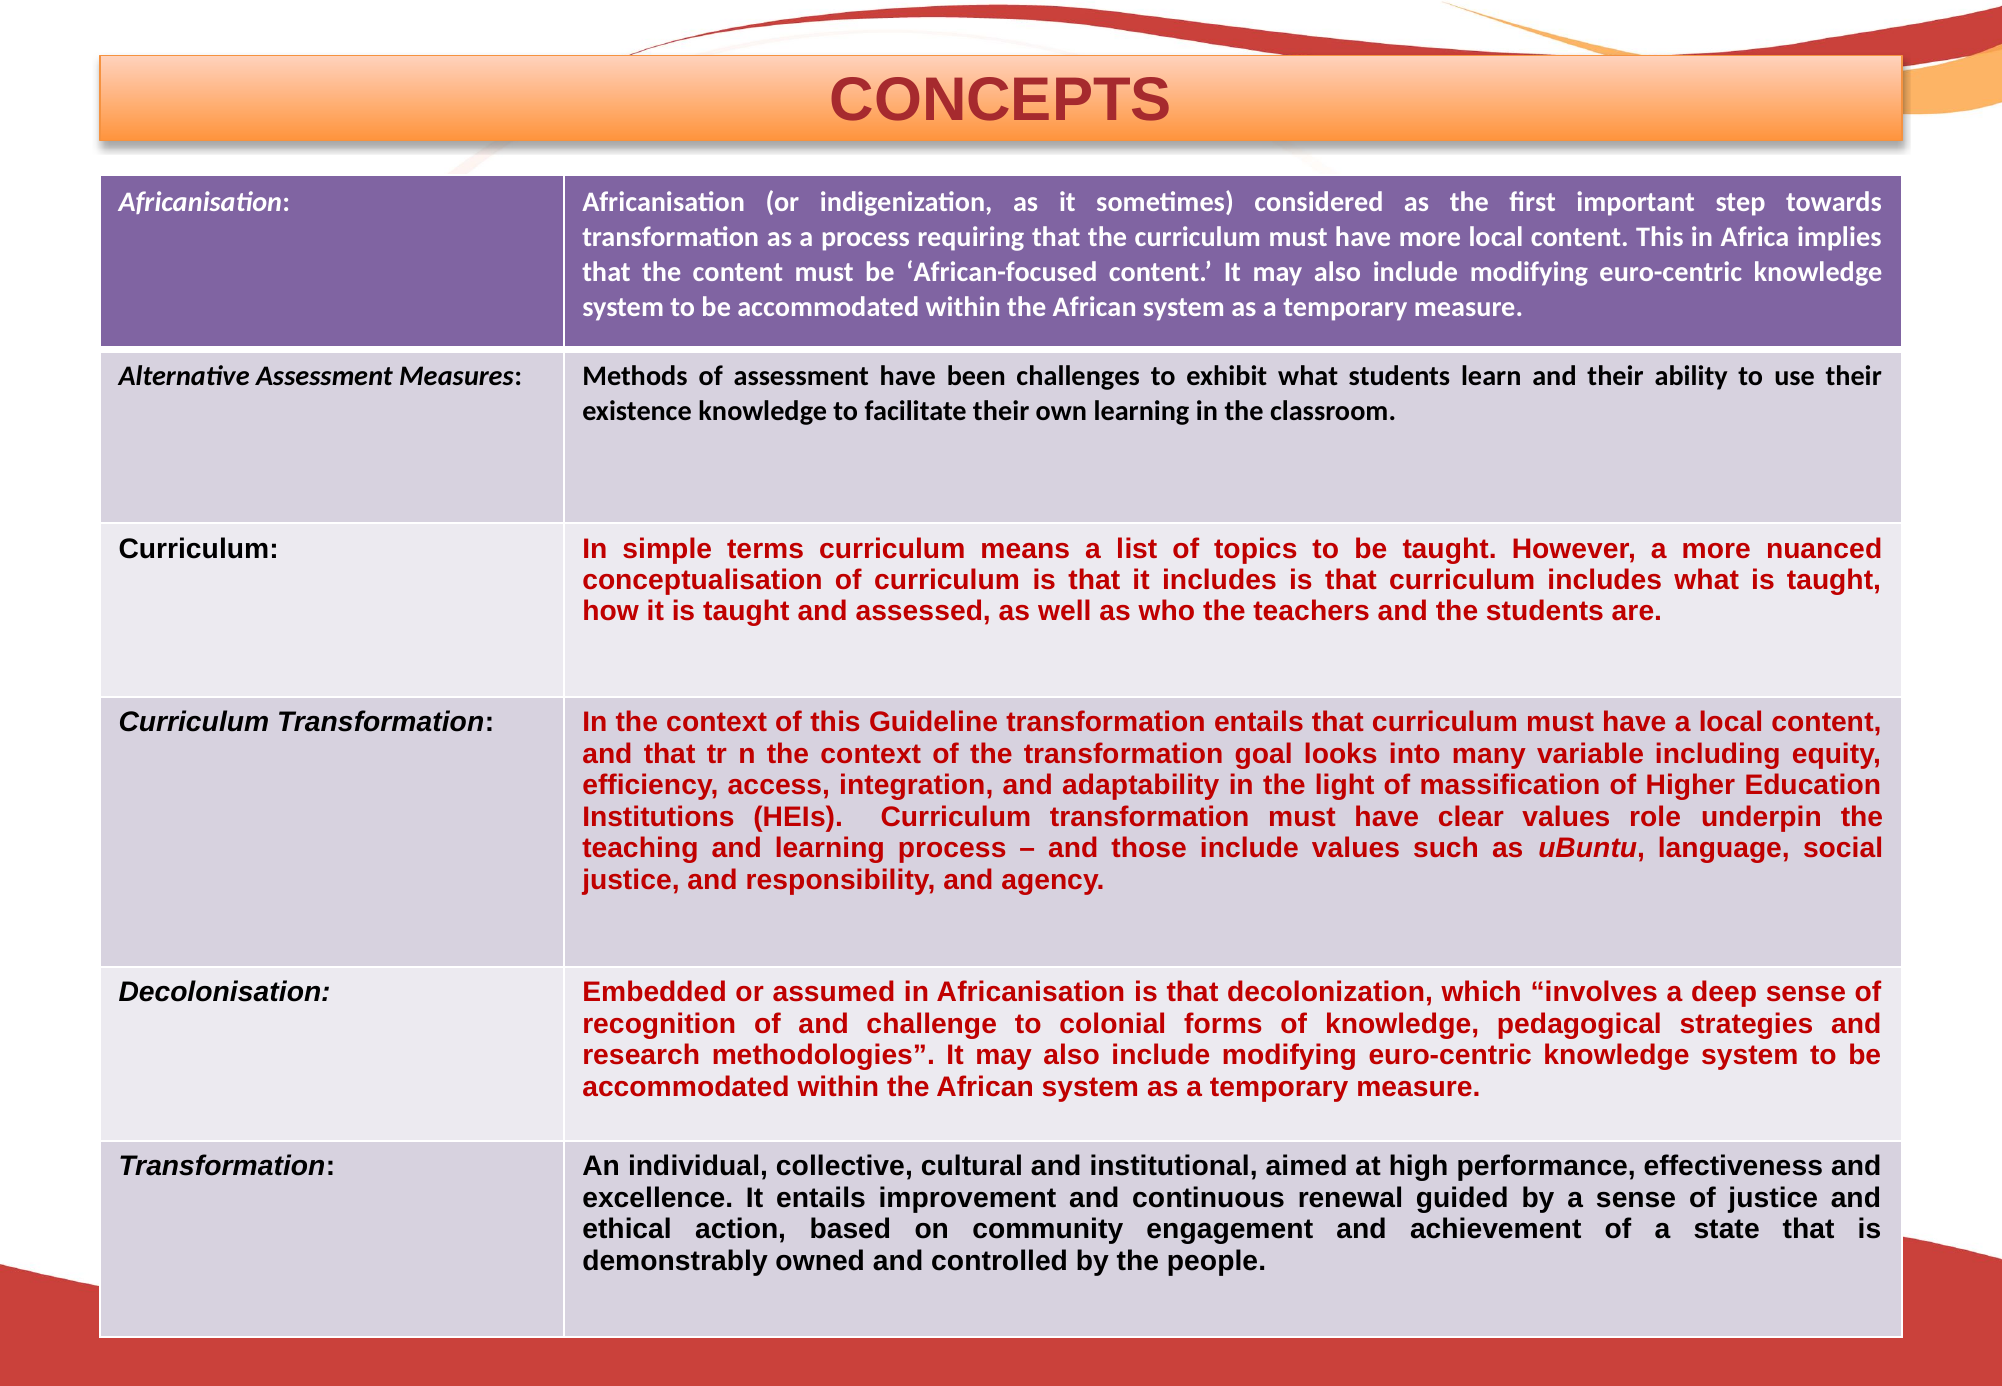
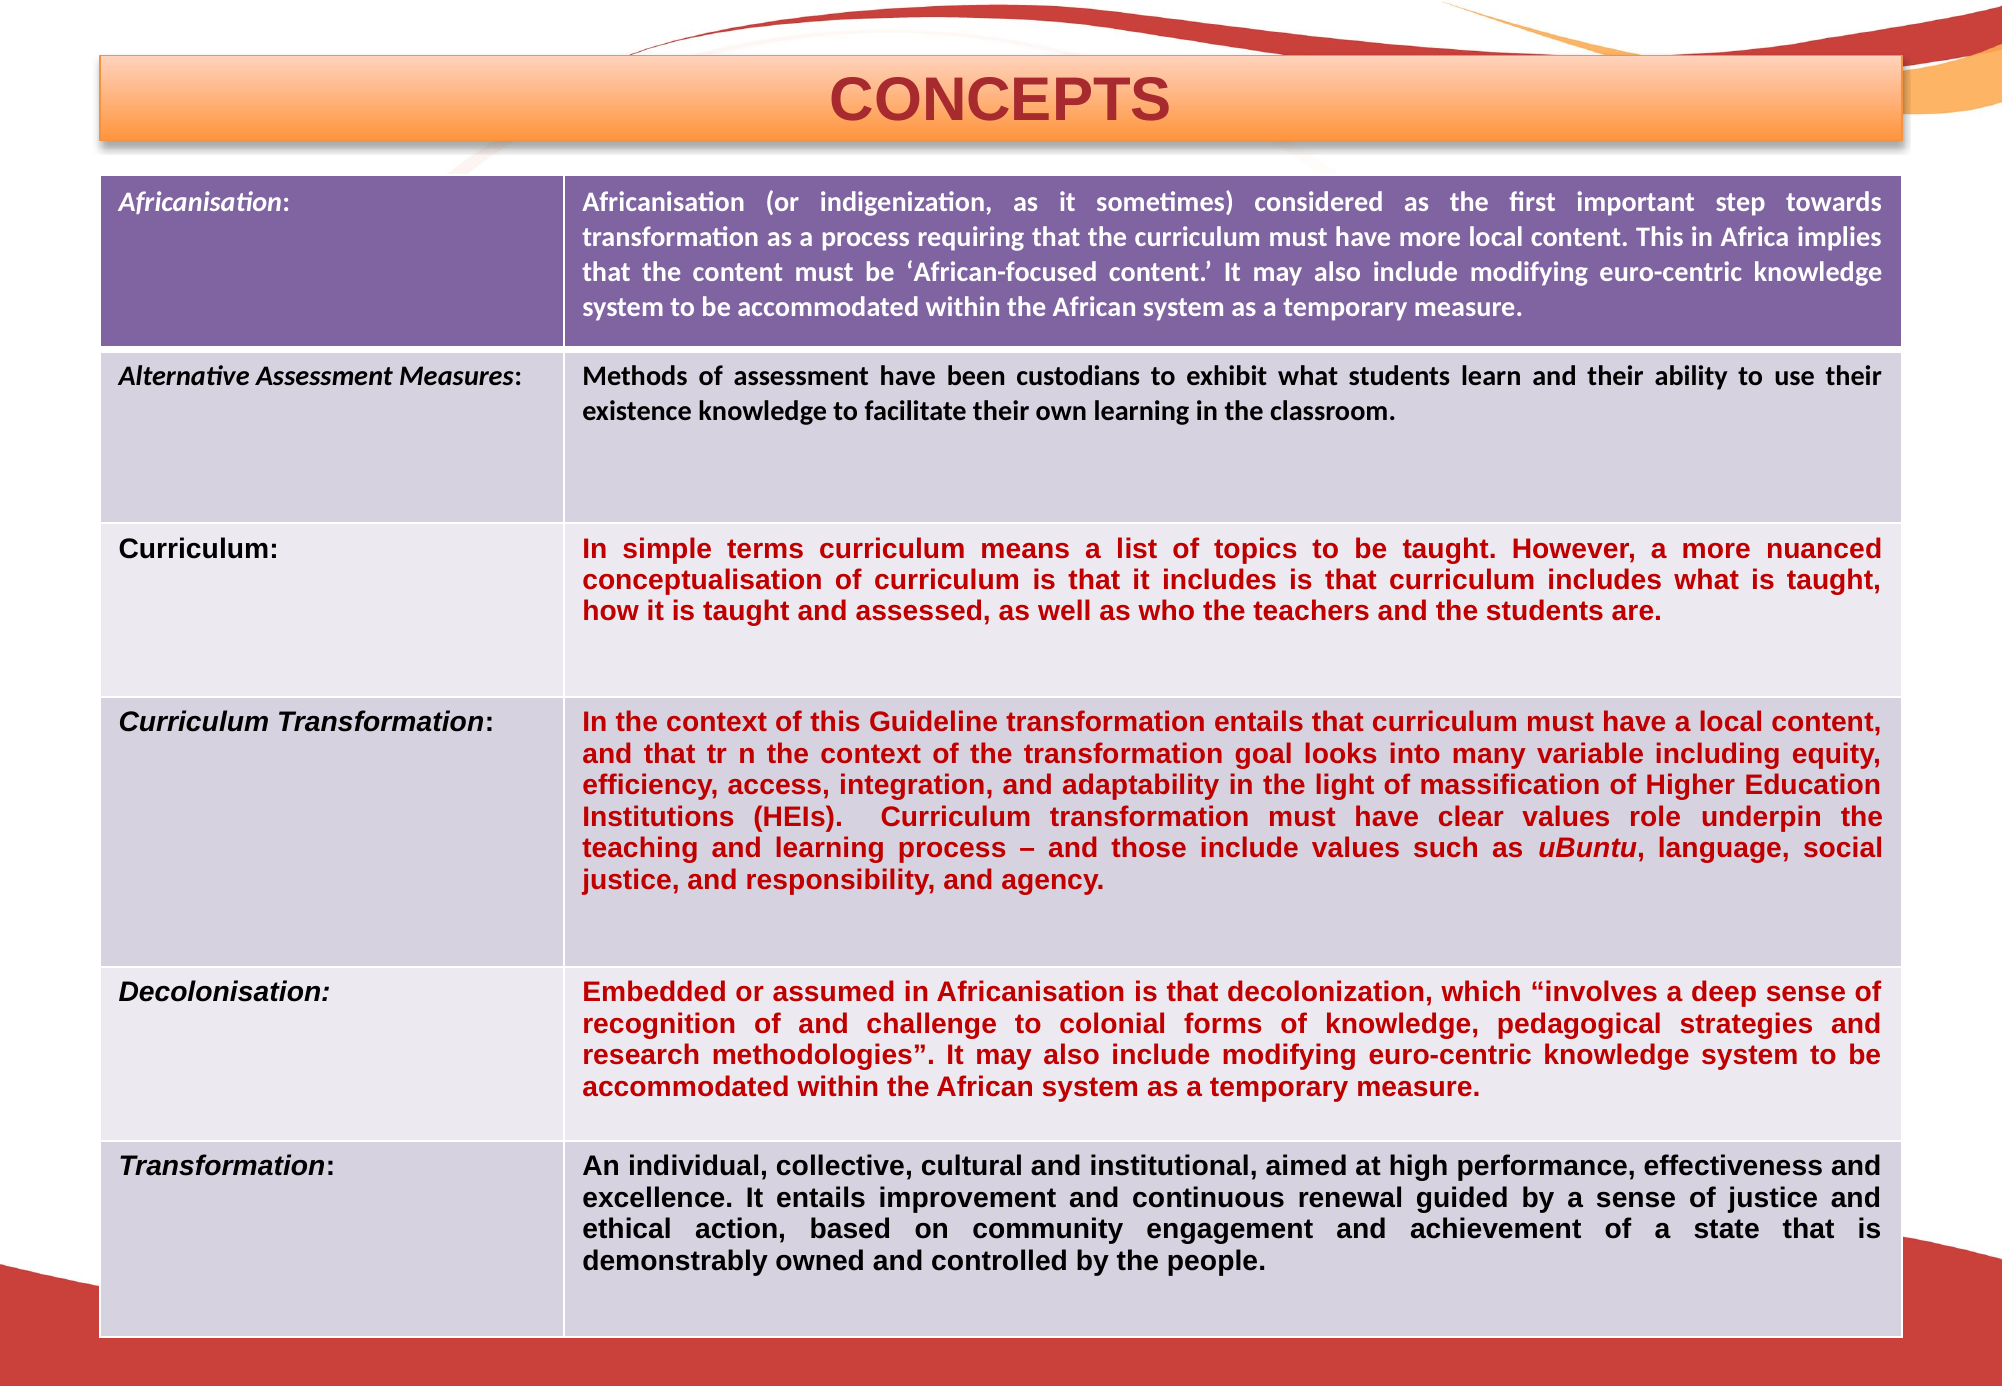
challenges: challenges -> custodians (1078, 376)
